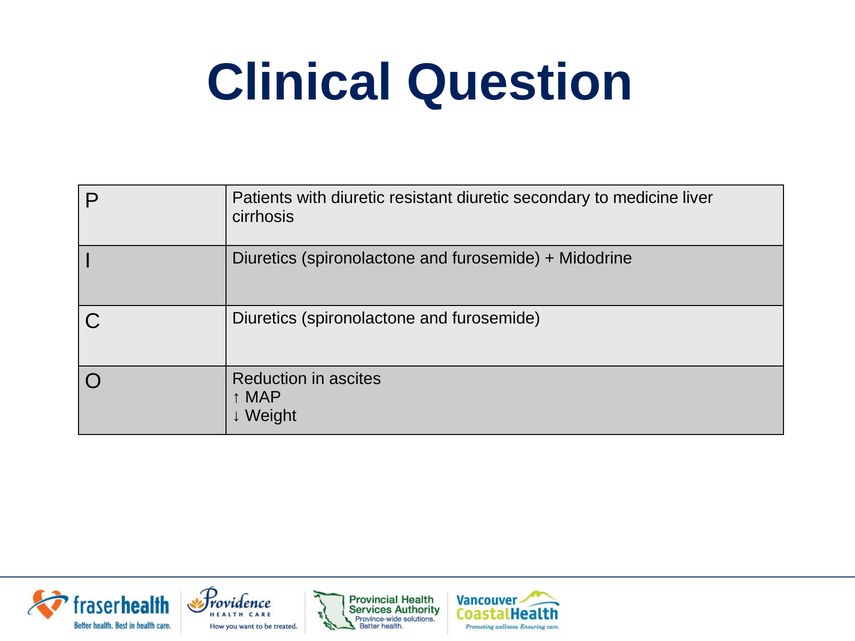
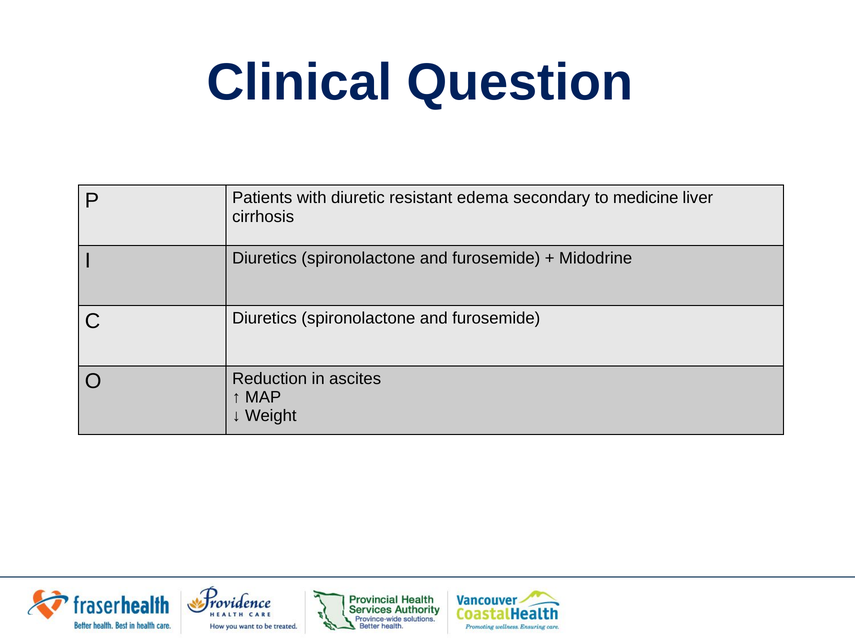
resistant diuretic: diuretic -> edema (483, 198)
